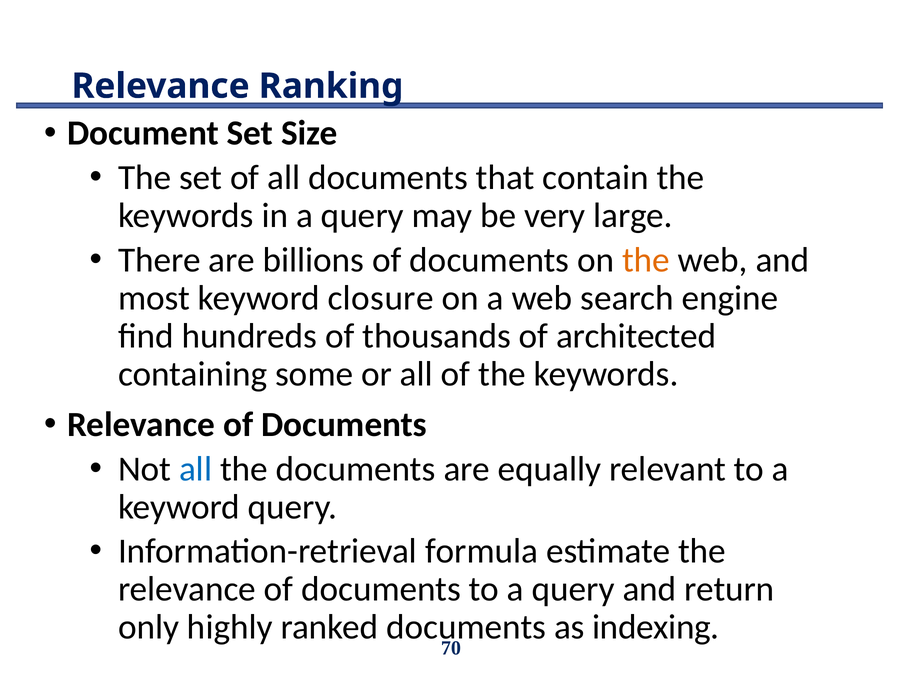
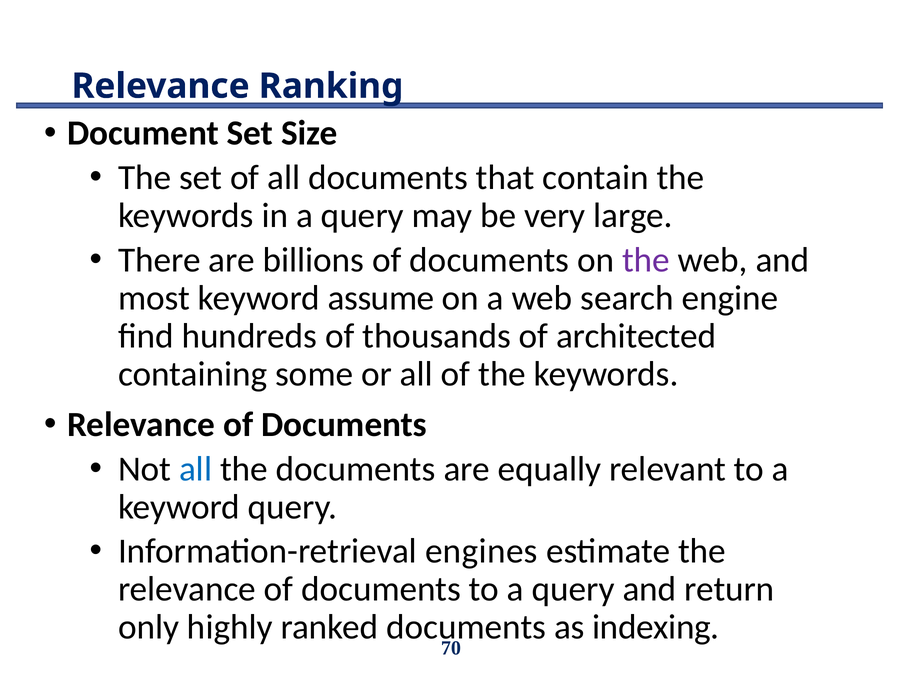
the colour: orange -> purple (646, 260)
closure: closure -> assume (381, 298)
formula: formula -> engines (481, 551)
